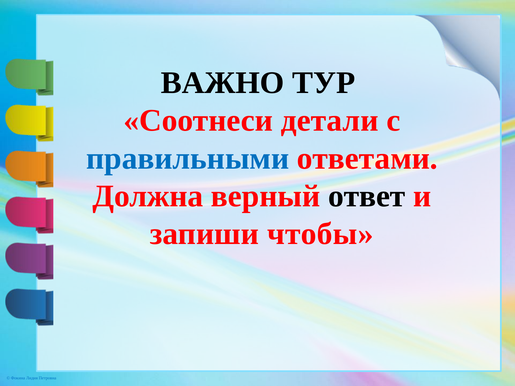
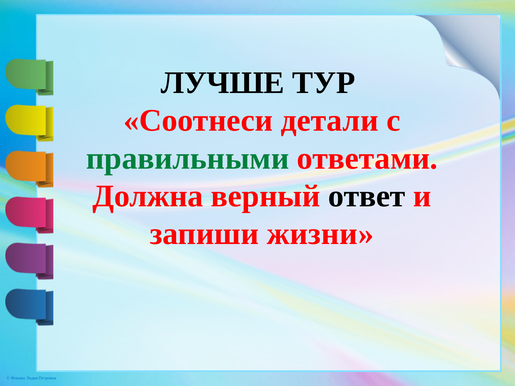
ВАЖНО: ВАЖНО -> ЛУЧШЕ (223, 83)
правильными colour: blue -> green (188, 158)
чтобы: чтобы -> жизни (320, 234)
